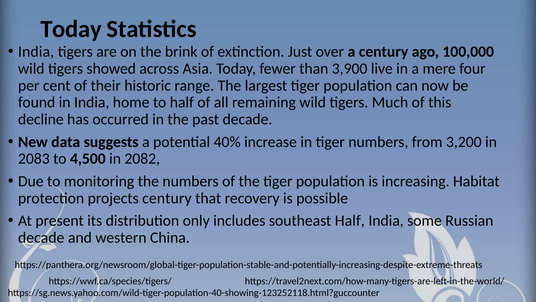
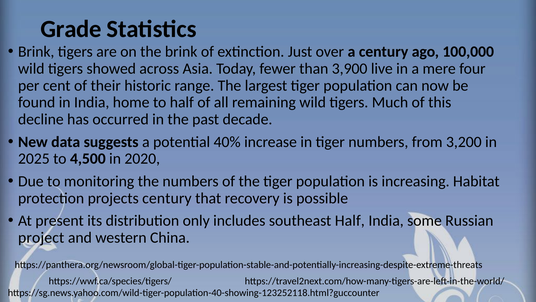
Today: Today -> Grade (71, 29)
India: India -> Brink (36, 52)
2083: 2083 -> 2025 (34, 159)
2082: 2082 -> 2020 (142, 159)
decade: decade -> project (41, 237)
